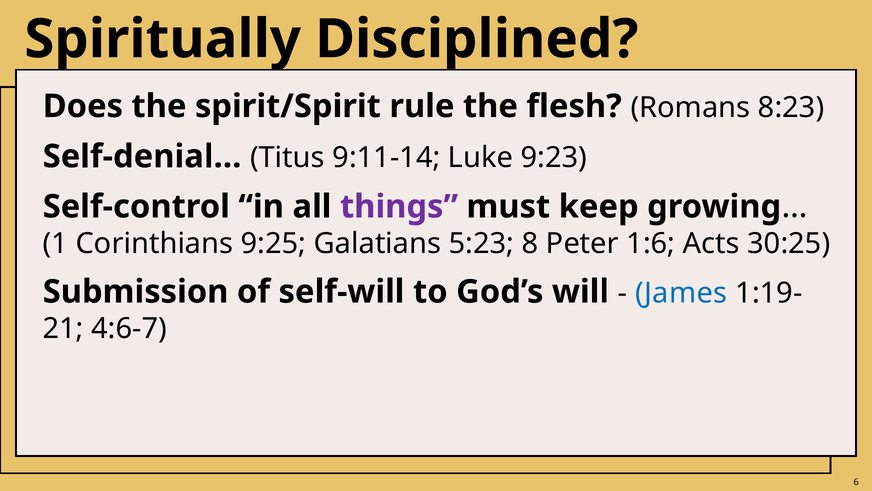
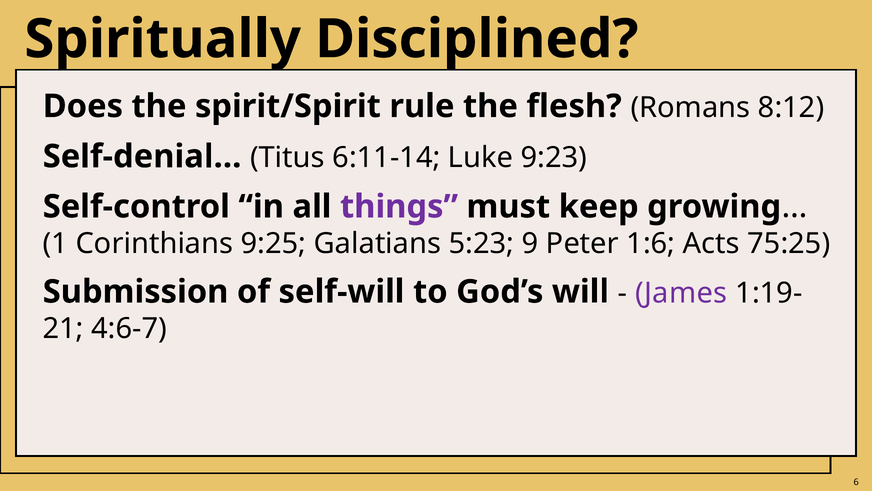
8:23: 8:23 -> 8:12 (791, 107)
9:11-14: 9:11-14 -> 6:11-14 (386, 158)
8: 8 -> 9 (530, 243)
30:25: 30:25 -> 75:25 (789, 243)
James colour: blue -> purple (681, 293)
